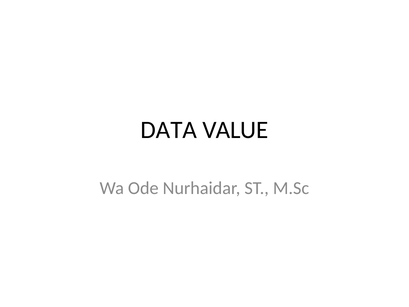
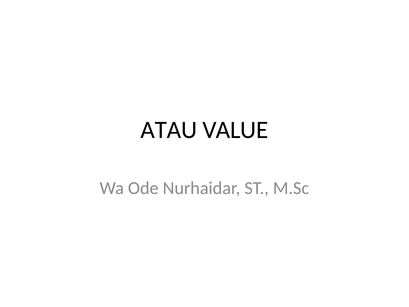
DATA: DATA -> ATAU (169, 130)
